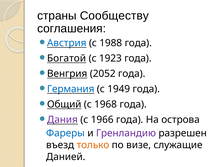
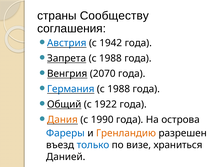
1988: 1988 -> 1942 (111, 43)
Богатой: Богатой -> Запрета (67, 58)
1923: 1923 -> 1988 (110, 58)
2052: 2052 -> 2070 (103, 74)
1949: 1949 -> 1988 (119, 89)
1968: 1968 -> 1922 (106, 104)
Дания colour: purple -> orange (62, 120)
1966: 1966 -> 1990 (102, 120)
Гренландию colour: purple -> orange (126, 133)
только colour: orange -> blue (93, 145)
служащие: служащие -> храниться (178, 145)
